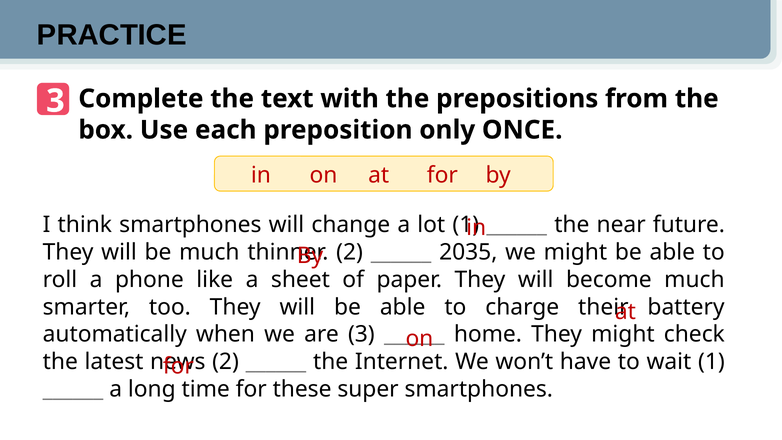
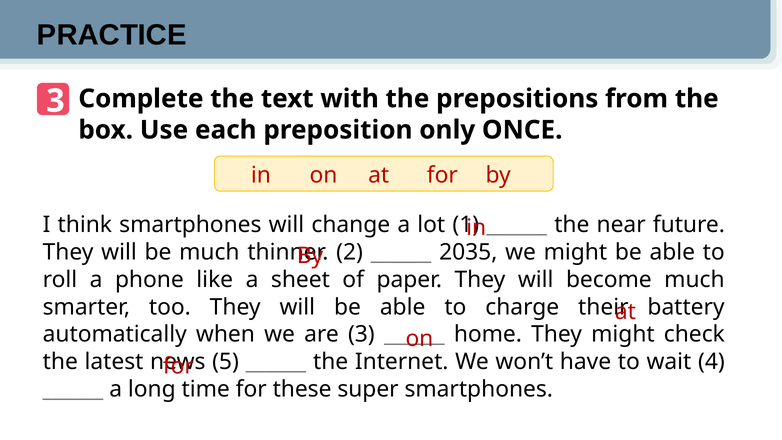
2: 2 -> 5 (226, 362)
wait 1: 1 -> 4 (711, 362)
